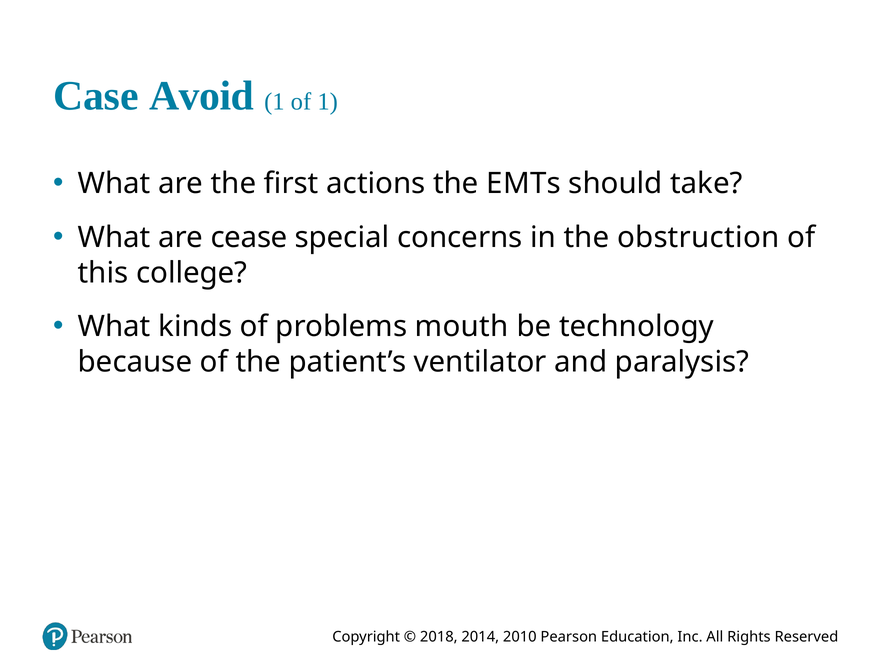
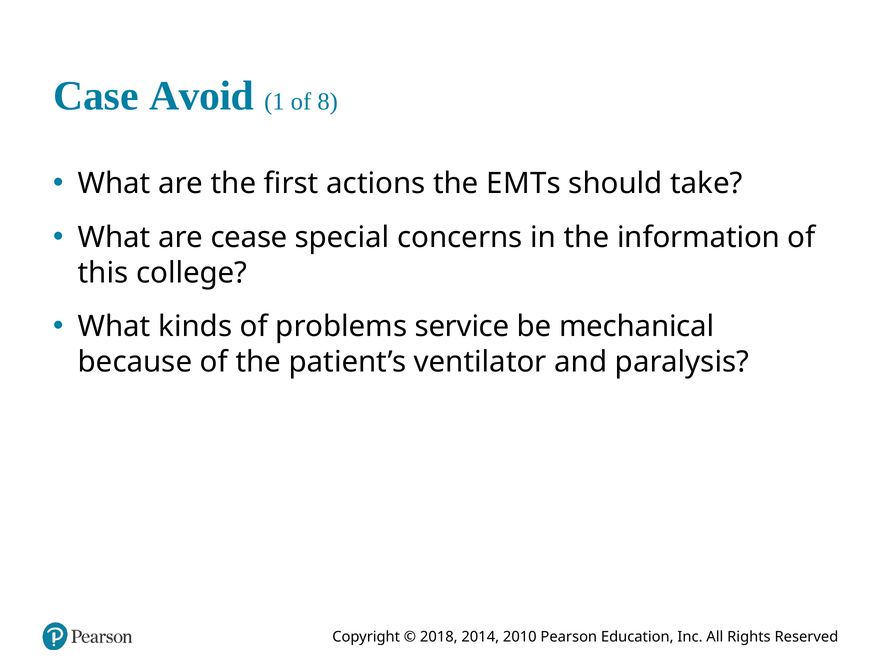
of 1: 1 -> 8 (328, 102)
obstruction: obstruction -> information (698, 237)
mouth: mouth -> service (462, 327)
technology: technology -> mechanical (637, 327)
